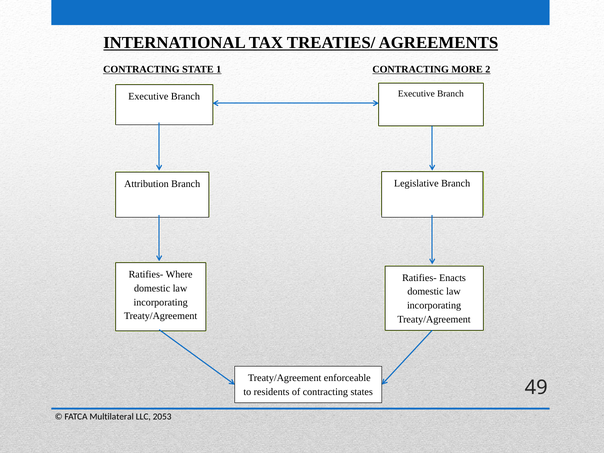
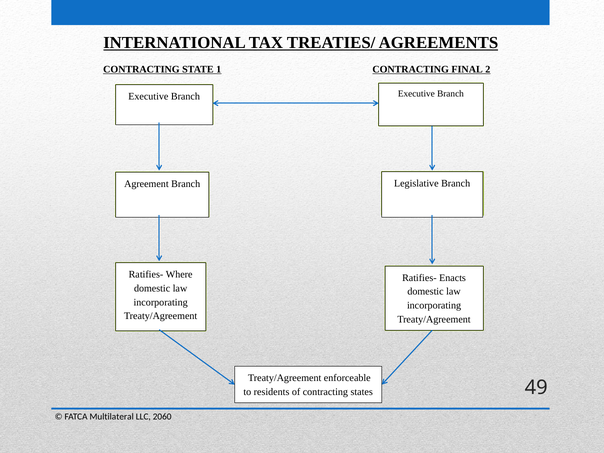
MORE: MORE -> FINAL (467, 69)
Attribution: Attribution -> Agreement (146, 184)
2053: 2053 -> 2060 (162, 417)
